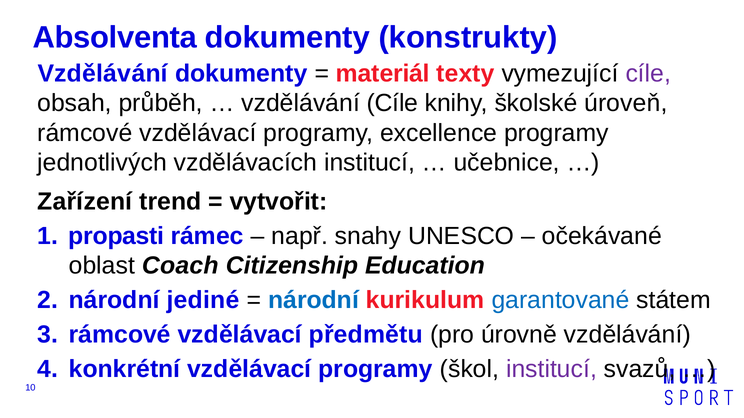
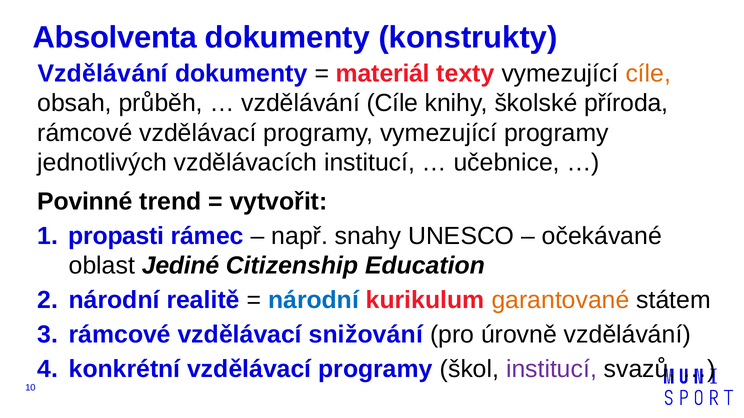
cíle colour: purple -> orange (648, 74)
úroveň: úroveň -> příroda (626, 103)
programy excellence: excellence -> vymezující (439, 133)
Zařízení: Zařízení -> Povinné (85, 202)
Coach: Coach -> Jediné (180, 266)
jediné: jediné -> realitě (203, 300)
garantované colour: blue -> orange (561, 300)
předmětu: předmětu -> snižování (366, 335)
